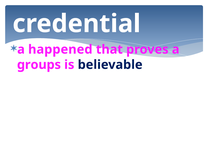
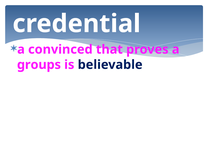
happened: happened -> convinced (60, 49)
